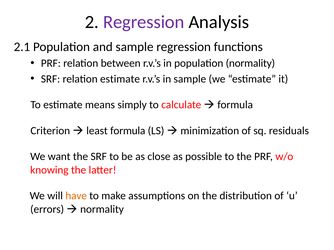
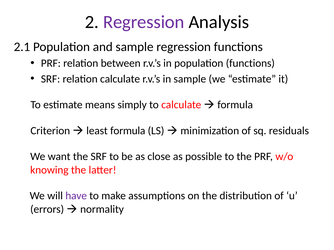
population normality: normality -> functions (250, 63)
relation estimate: estimate -> calculate (120, 79)
have colour: orange -> purple (76, 196)
